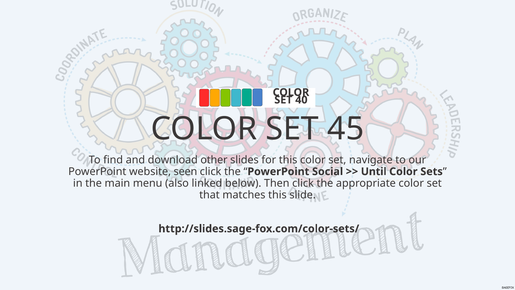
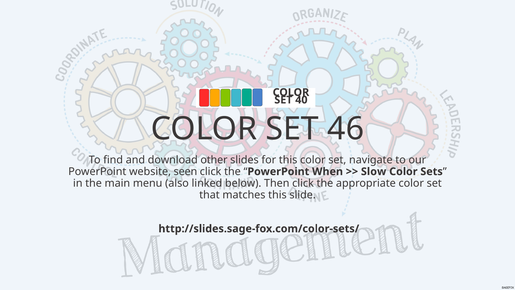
45: 45 -> 46 (346, 129)
Social: Social -> When (328, 171)
Until: Until -> Slow (374, 171)
